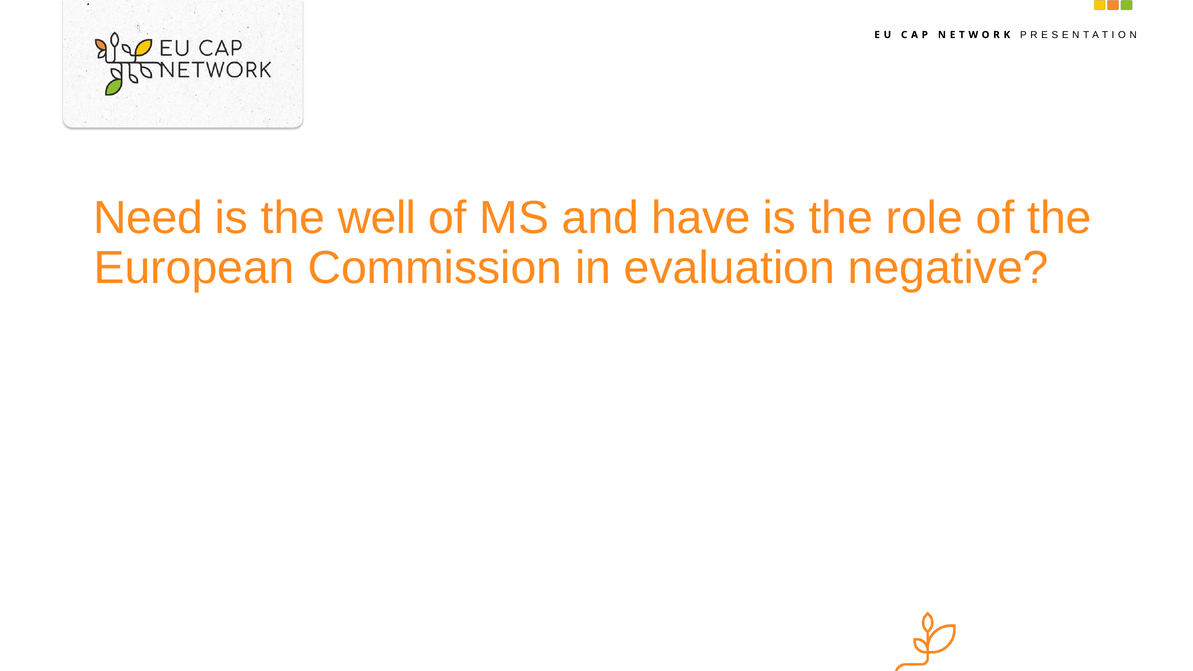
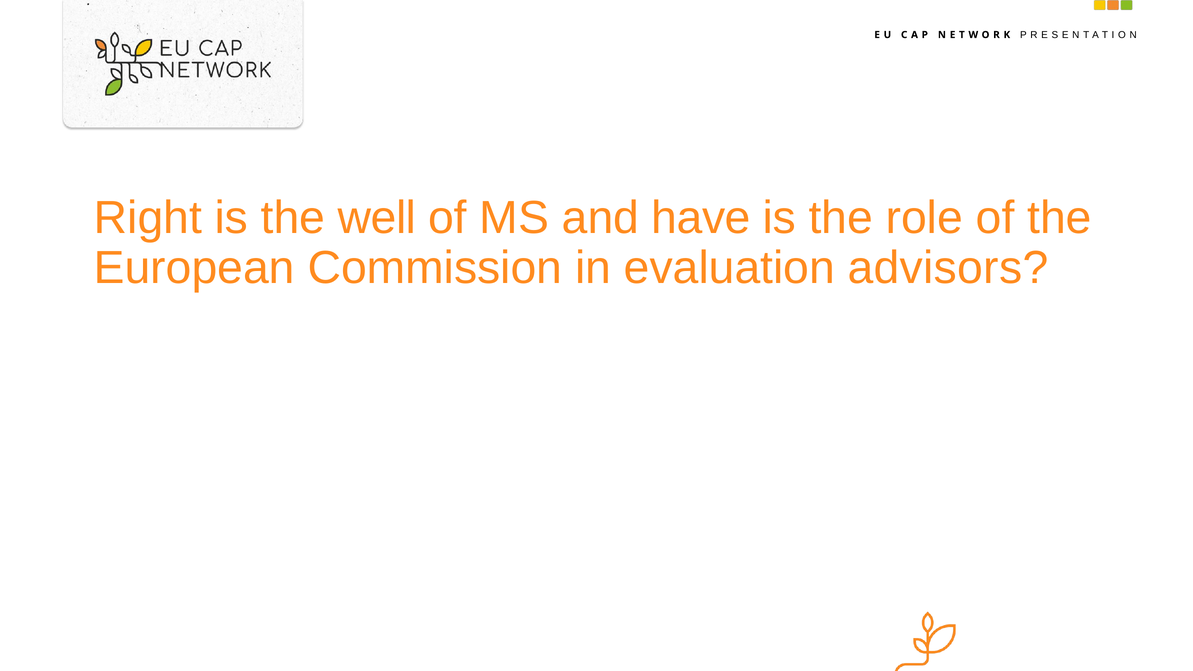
Need: Need -> Right (148, 218)
negative: negative -> advisors (948, 268)
